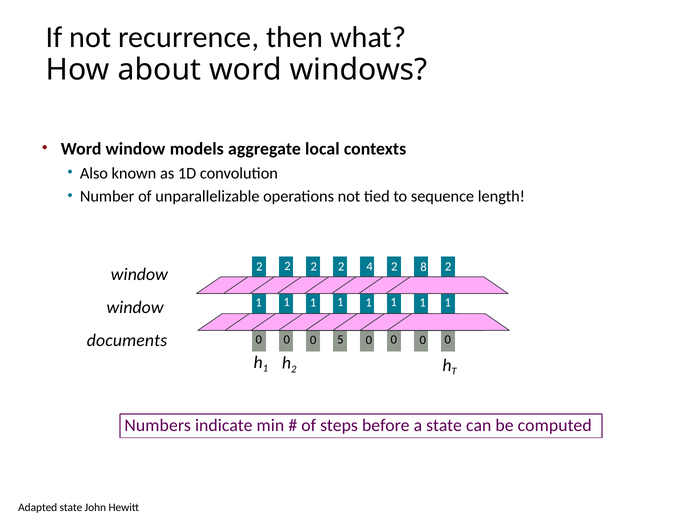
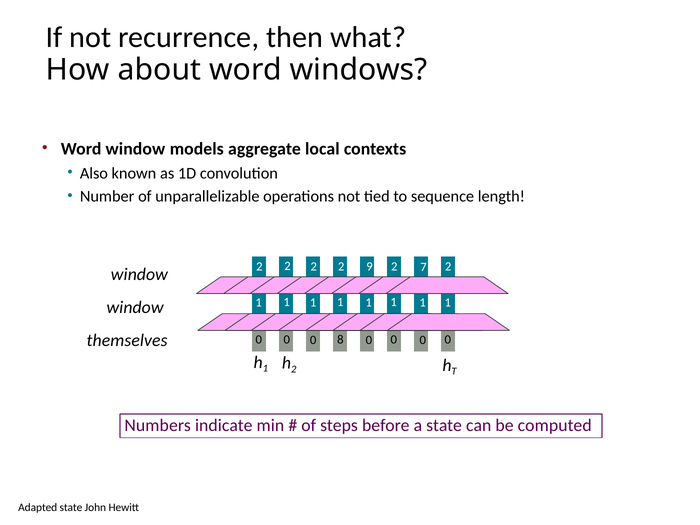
4: 4 -> 9 (370, 267)
8: 8 -> 7 (424, 267)
documents: documents -> themselves (127, 340)
5: 5 -> 8 (340, 340)
